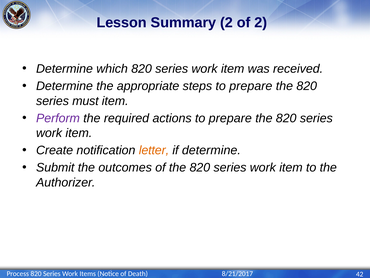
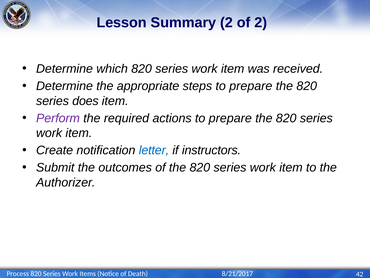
must: must -> does (85, 101)
letter colour: orange -> blue (154, 150)
if determine: determine -> instructors (211, 150)
